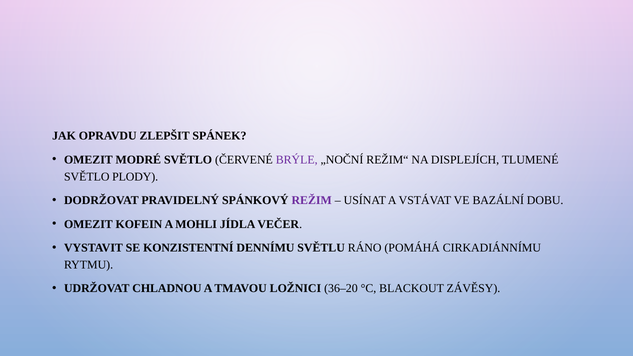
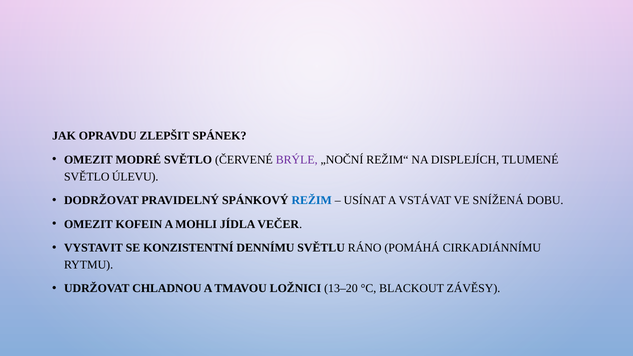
PLODY: PLODY -> ÚLEVU (135, 177)
REŽIM colour: purple -> blue (312, 201)
BAZÁLNÍ: BAZÁLNÍ -> SNÍŽENÁ (498, 201)
36–20: 36–20 -> 13–20 (341, 289)
